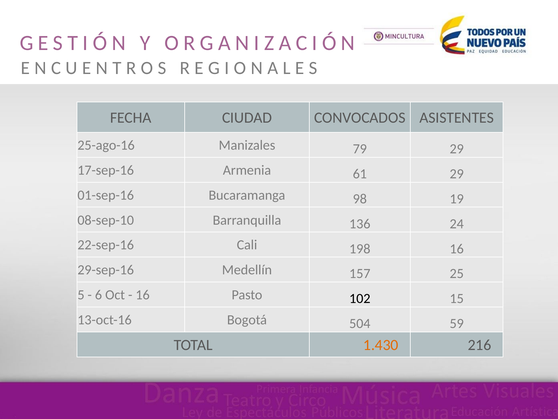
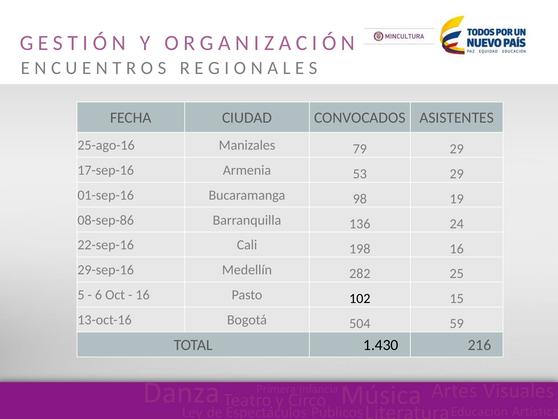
61: 61 -> 53 (360, 174)
08-sep-10: 08-sep-10 -> 08-sep-86 (106, 220)
157: 157 -> 282 (360, 273)
1.430 colour: orange -> black (381, 344)
